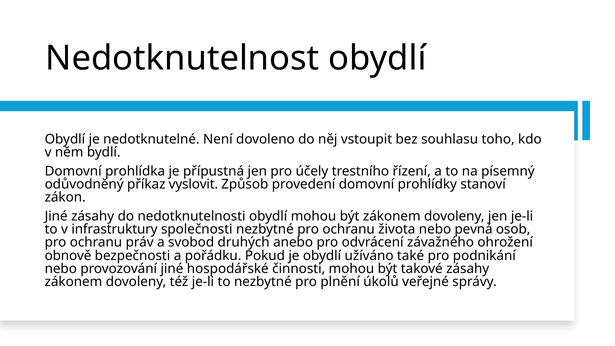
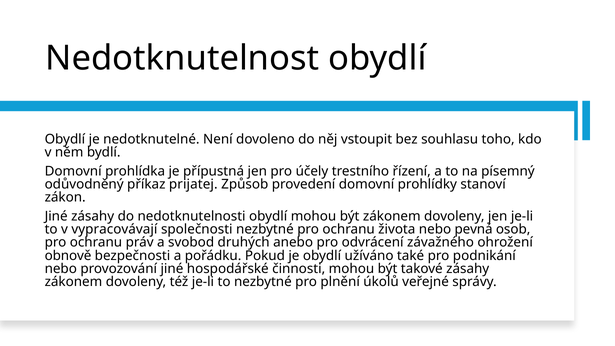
vyslovit: vyslovit -> prijatej (193, 184)
infrastruktury: infrastruktury -> vypracovávají (114, 229)
